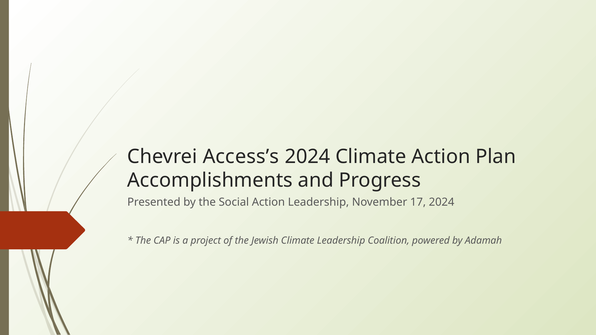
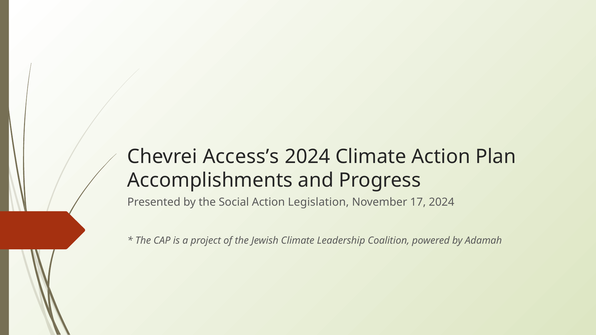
Action Leadership: Leadership -> Legislation (318, 202)
